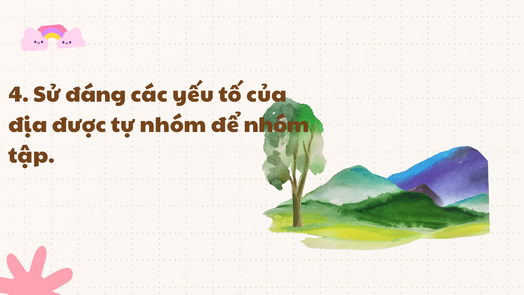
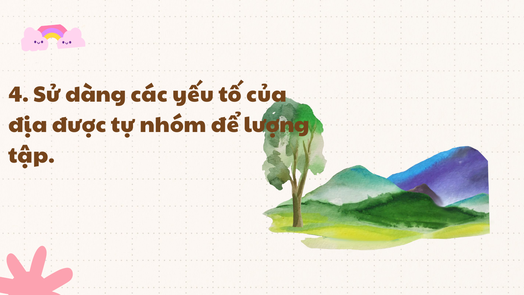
đáng: đáng -> dàng (96, 94)
để nhóm: nhóm -> lượng (277, 125)
